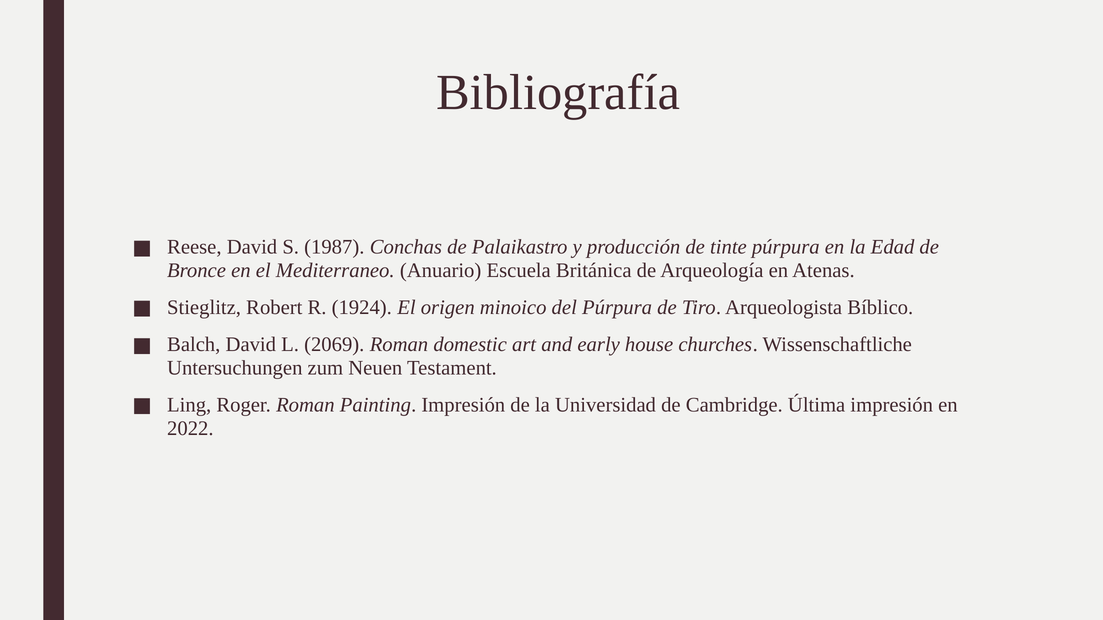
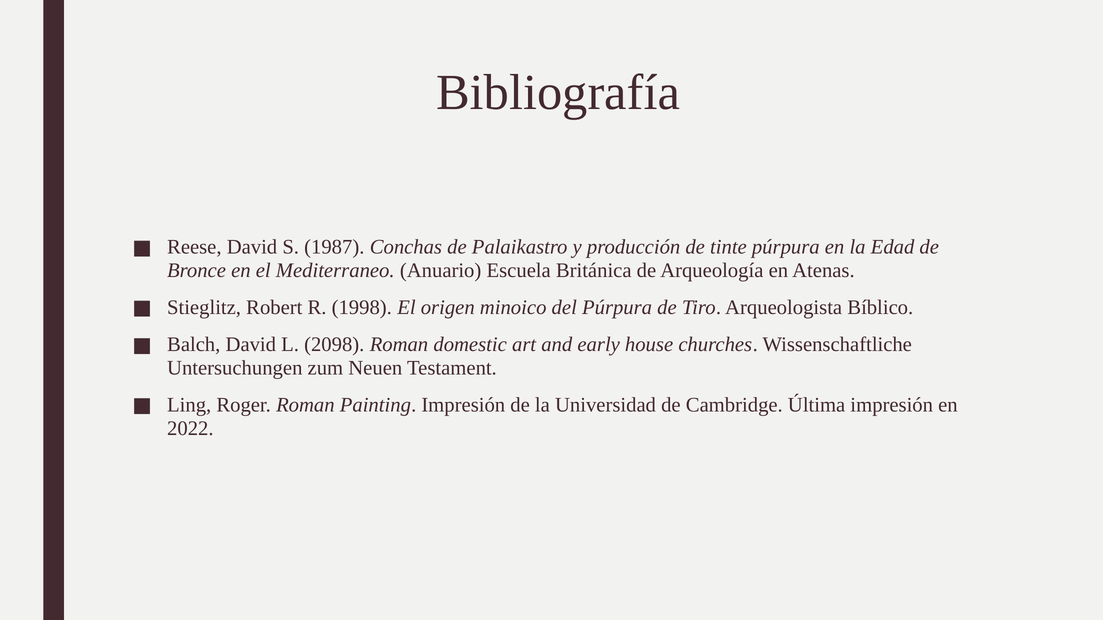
1924: 1924 -> 1998 (362, 308)
2069: 2069 -> 2098 (334, 345)
